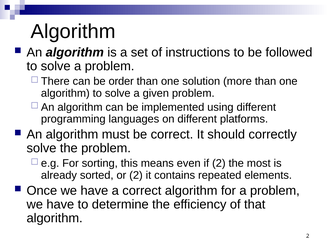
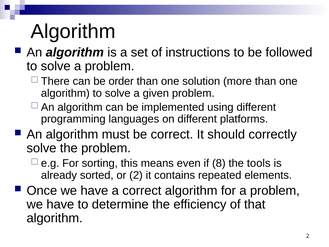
if 2: 2 -> 8 (219, 163)
most: most -> tools (259, 163)
